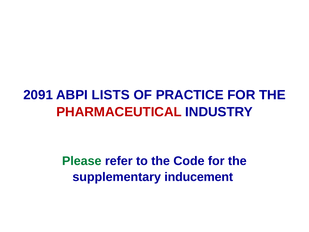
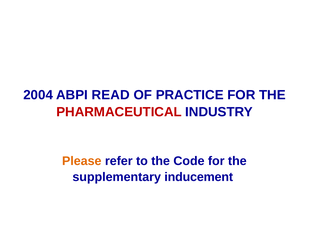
2091: 2091 -> 2004 (38, 95)
LISTS: LISTS -> READ (111, 95)
Please colour: green -> orange (82, 161)
